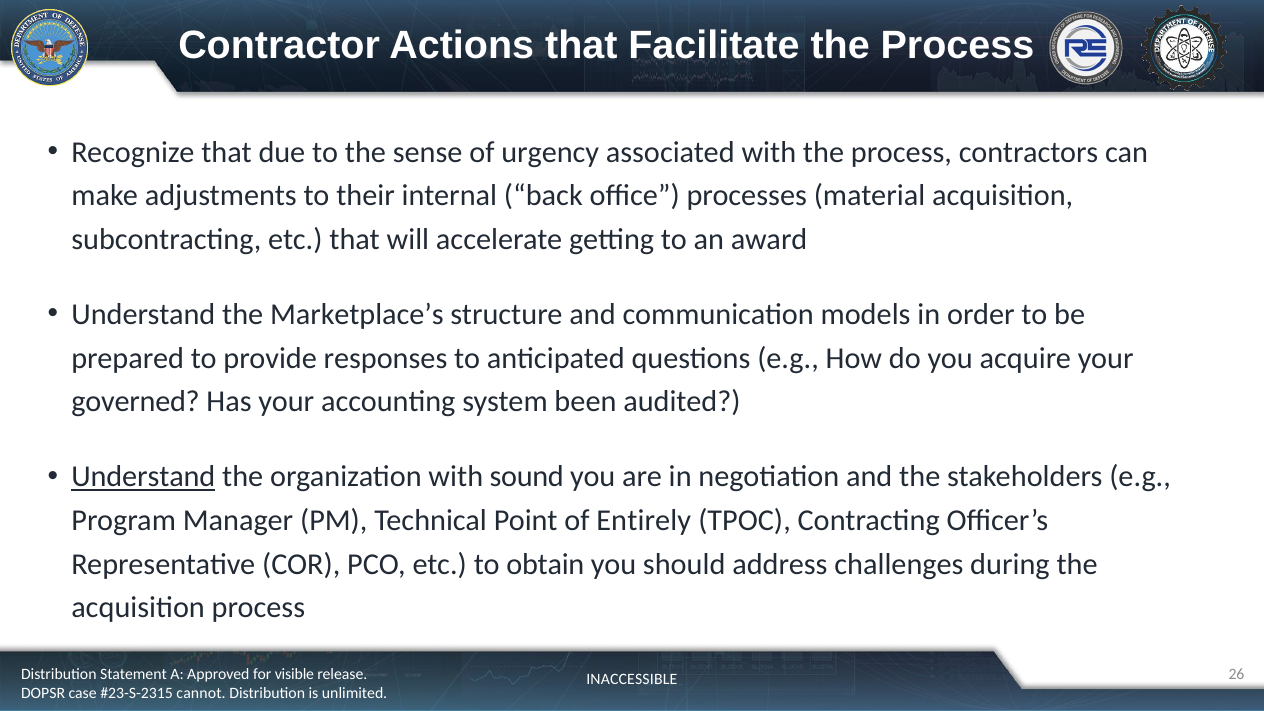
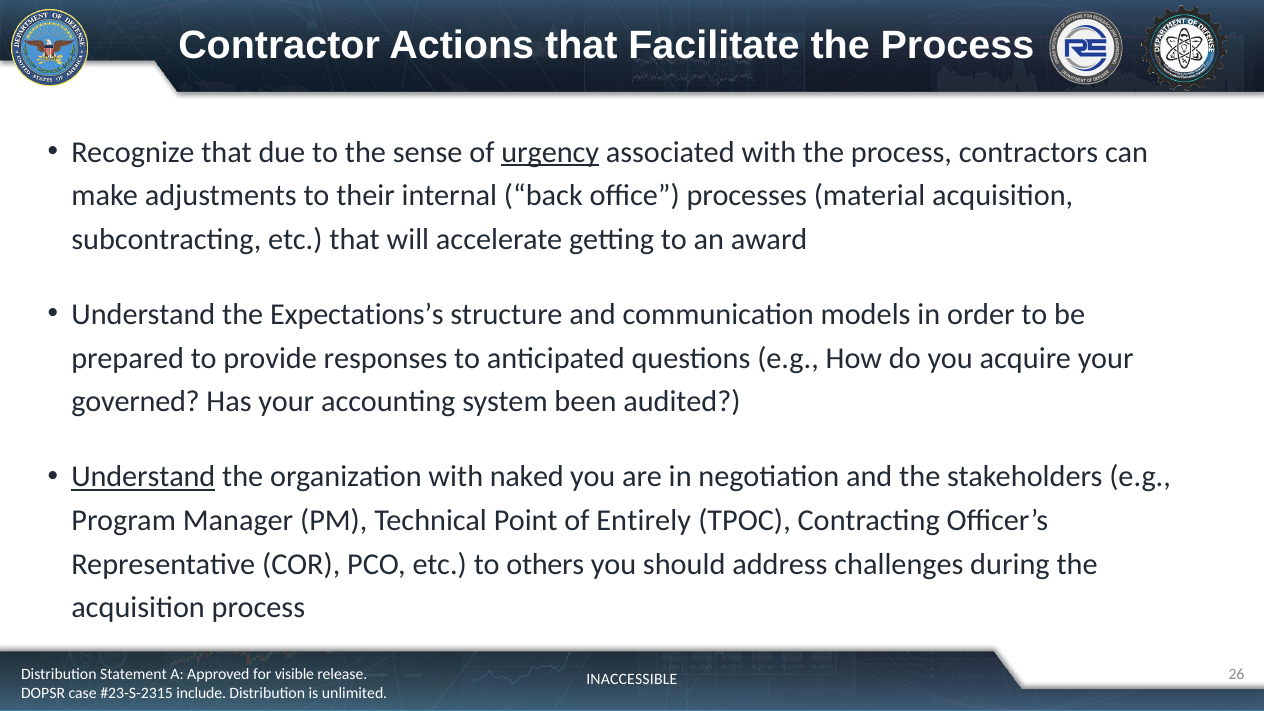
urgency underline: none -> present (550, 152)
Marketplace’s: Marketplace’s -> Expectations’s (357, 315)
sound: sound -> naked (527, 477)
obtain: obtain -> others (545, 564)
cannot: cannot -> include (201, 693)
